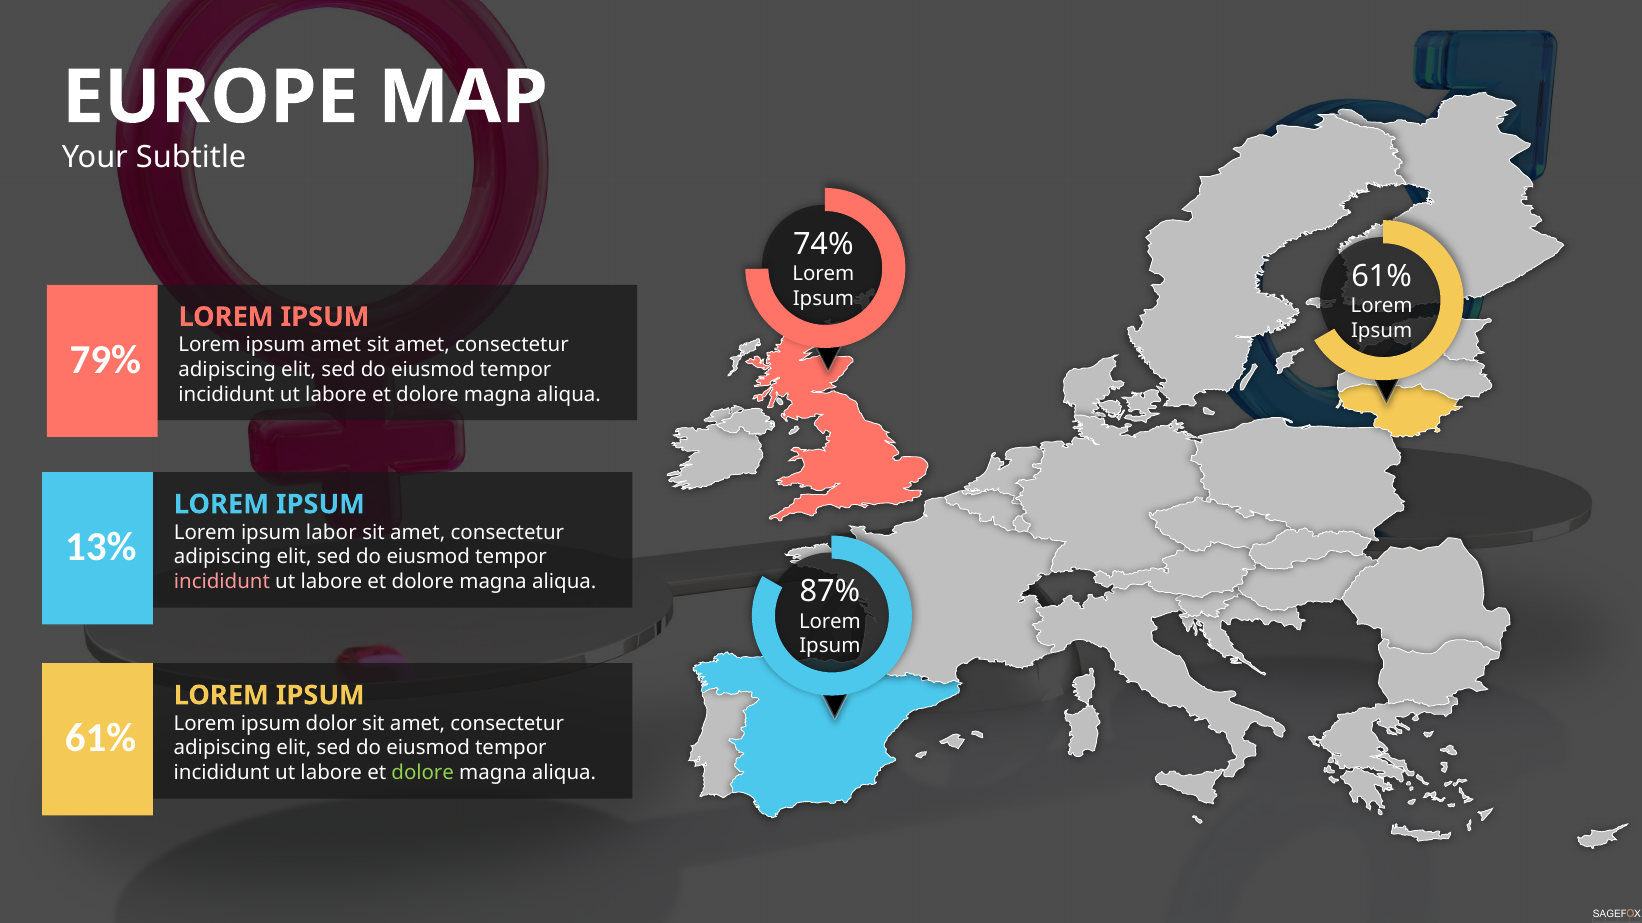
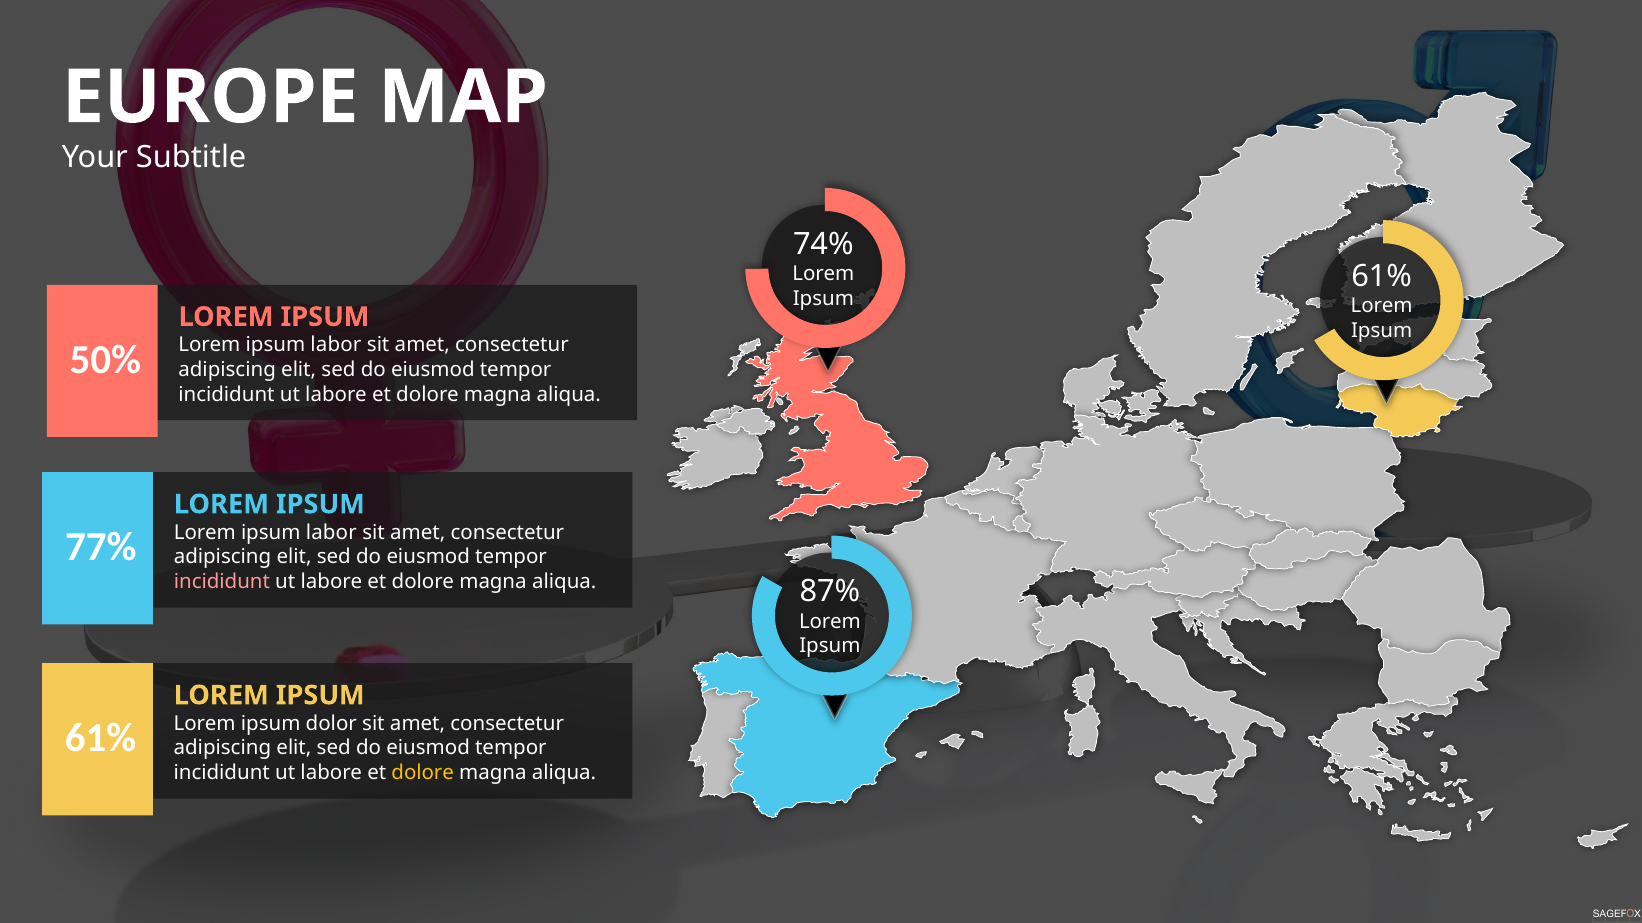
amet: amet -> labor (336, 345)
79%: 79% -> 50% (105, 360)
13%: 13% -> 77% (101, 547)
dolore colour: light green -> yellow (423, 773)
